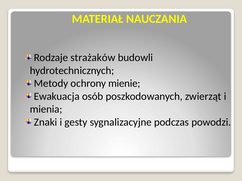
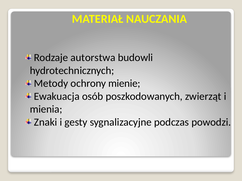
strażaków: strażaków -> autorstwa (93, 58)
